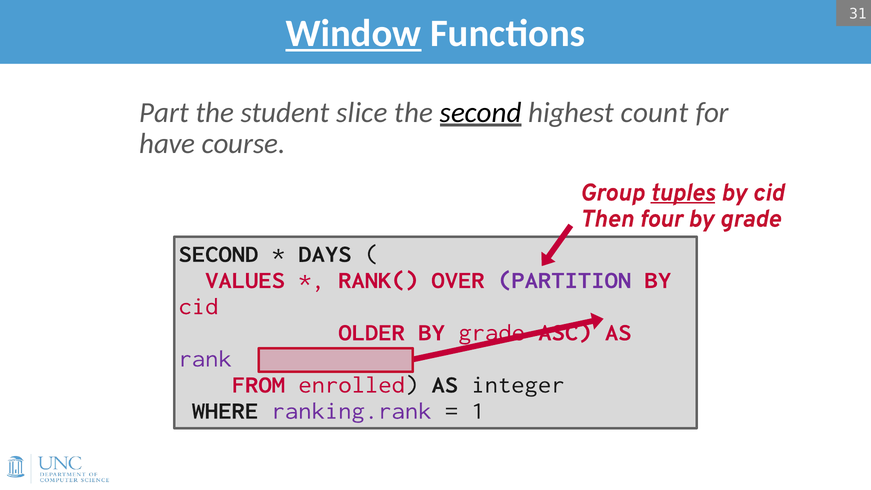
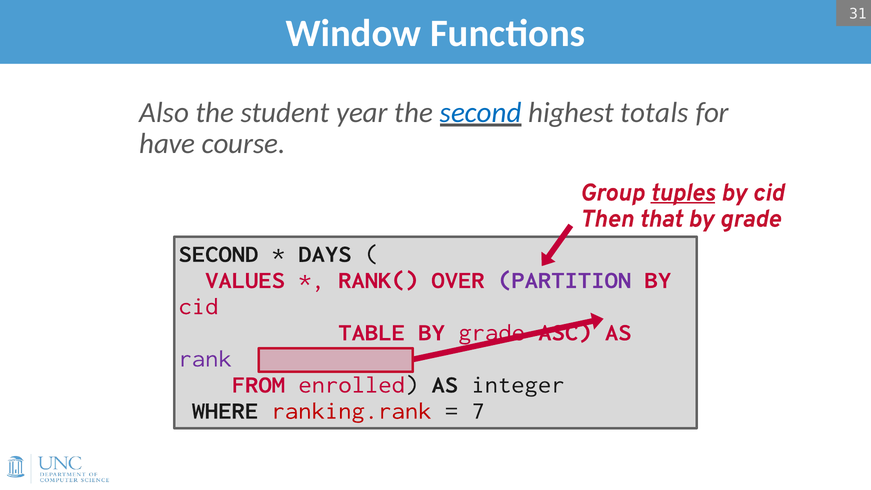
Window underline: present -> none (353, 34)
Part: Part -> Also (164, 112)
slice: slice -> year (362, 112)
second colour: black -> blue (481, 112)
count: count -> totals (655, 112)
four: four -> that (661, 219)
OLDER: OLDER -> TABLE (372, 332)
ranking.rank colour: purple -> red (352, 411)
1: 1 -> 7 (478, 411)
